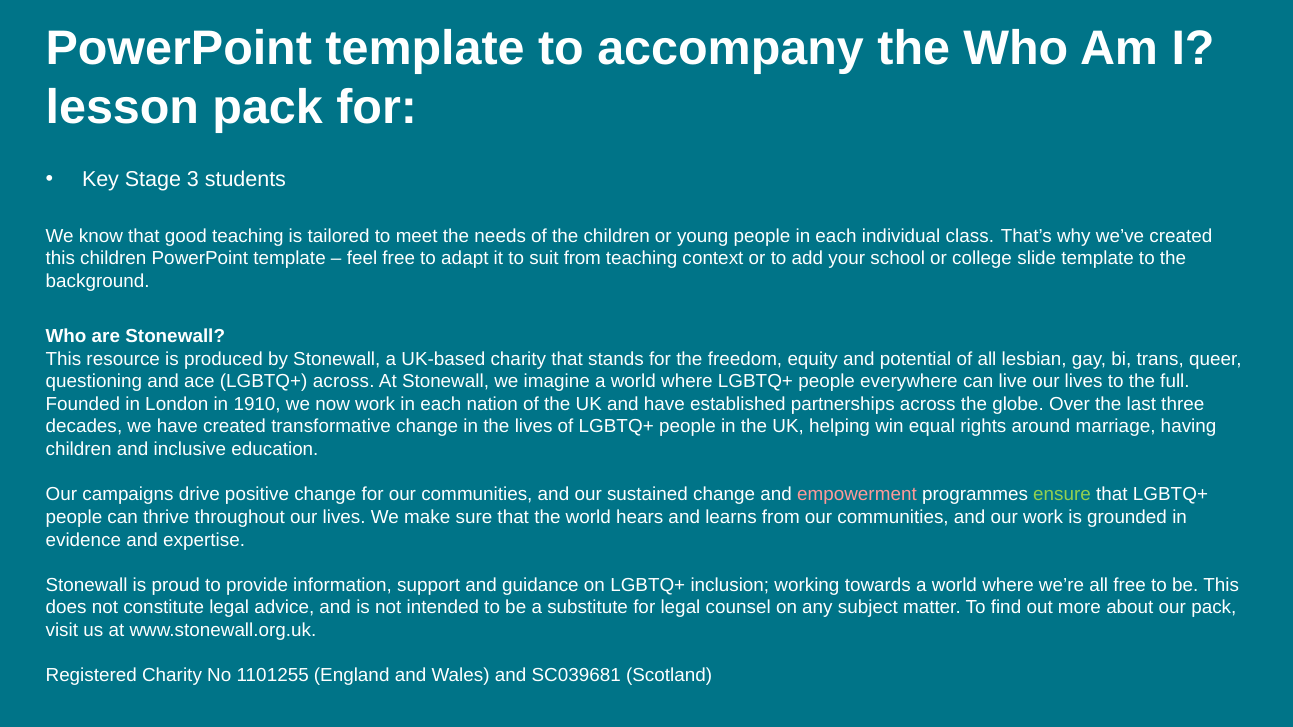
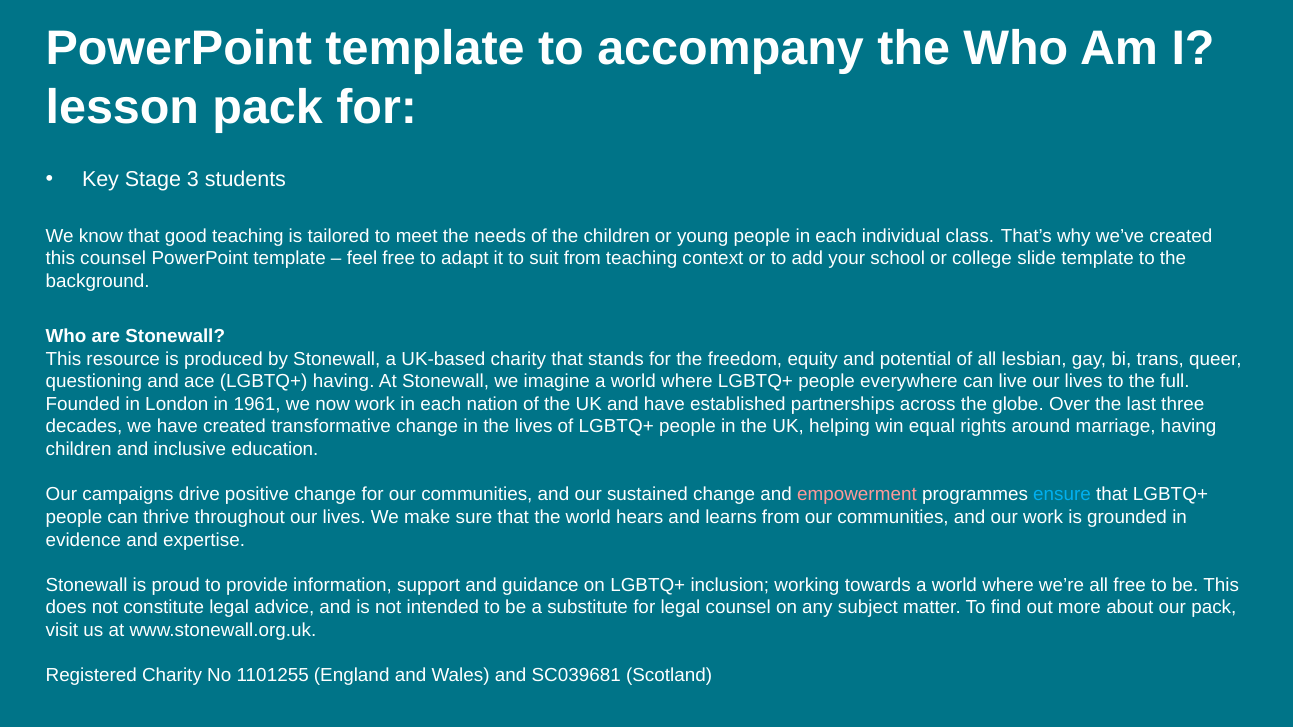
this children: children -> counsel (113, 259)
LGBTQ+ across: across -> having (344, 382)
1910: 1910 -> 1961 (257, 404)
ensure colour: light green -> light blue (1062, 495)
